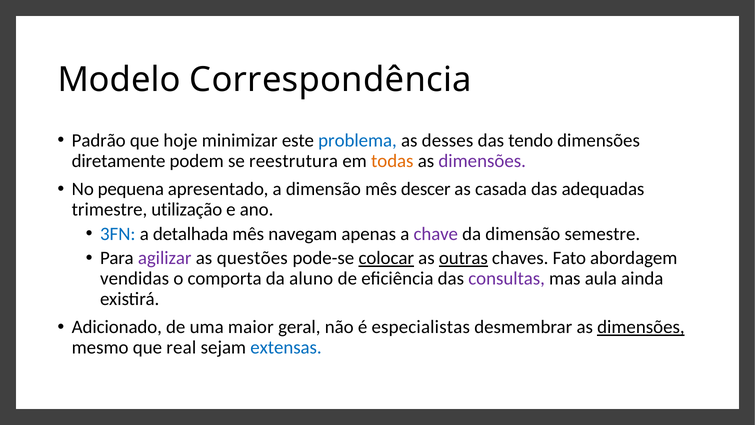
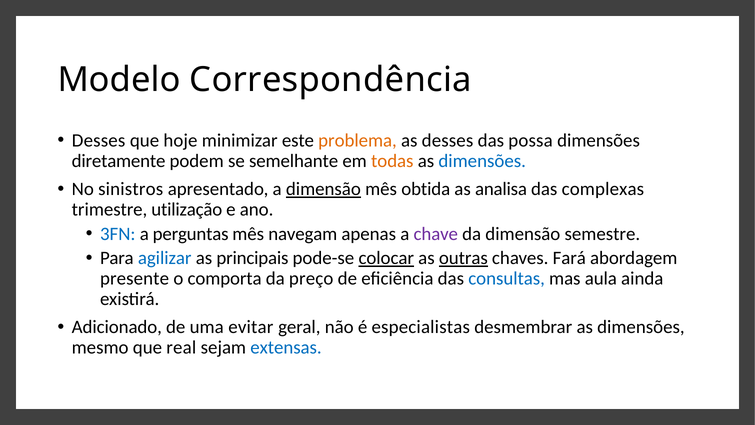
Padrão: Padrão -> Desses (99, 140)
problema colour: blue -> orange (358, 140)
tendo: tendo -> possa (531, 140)
reestrutura: reestrutura -> semelhante (294, 161)
dimensões colour: purple -> blue (482, 161)
pequena: pequena -> sinistros (131, 189)
dimensão underline: none -> present (323, 189)
descer: descer -> obtida (426, 189)
casada: casada -> analisa (501, 189)
adequadas: adequadas -> complexas (603, 189)
detalhada: detalhada -> perguntas (191, 234)
agilizar colour: purple -> blue (165, 258)
questões: questões -> principais (252, 258)
Fato: Fato -> Fará (569, 258)
vendidas: vendidas -> presente (135, 278)
aluno: aluno -> preço (311, 278)
consultas colour: purple -> blue (507, 278)
maior: maior -> evitar (251, 327)
dimensões underline: present -> none (641, 327)
